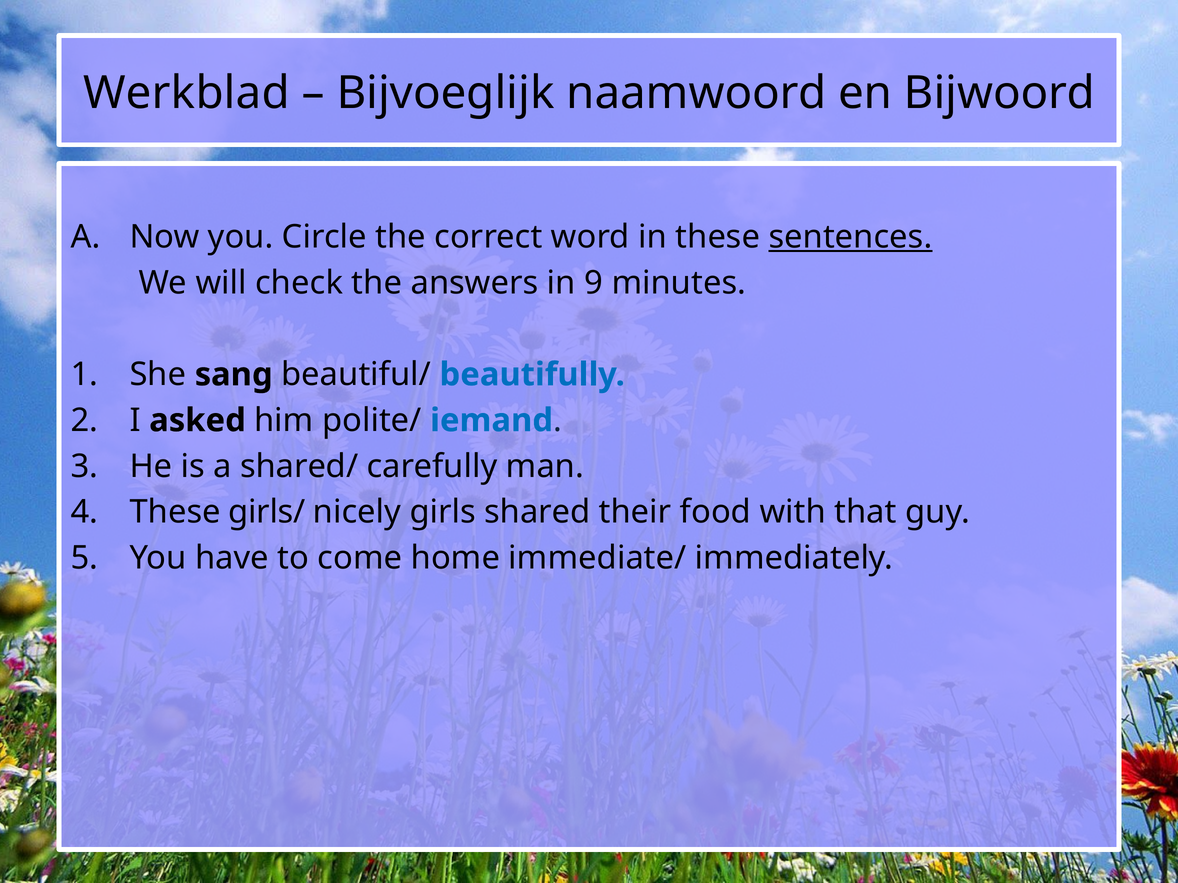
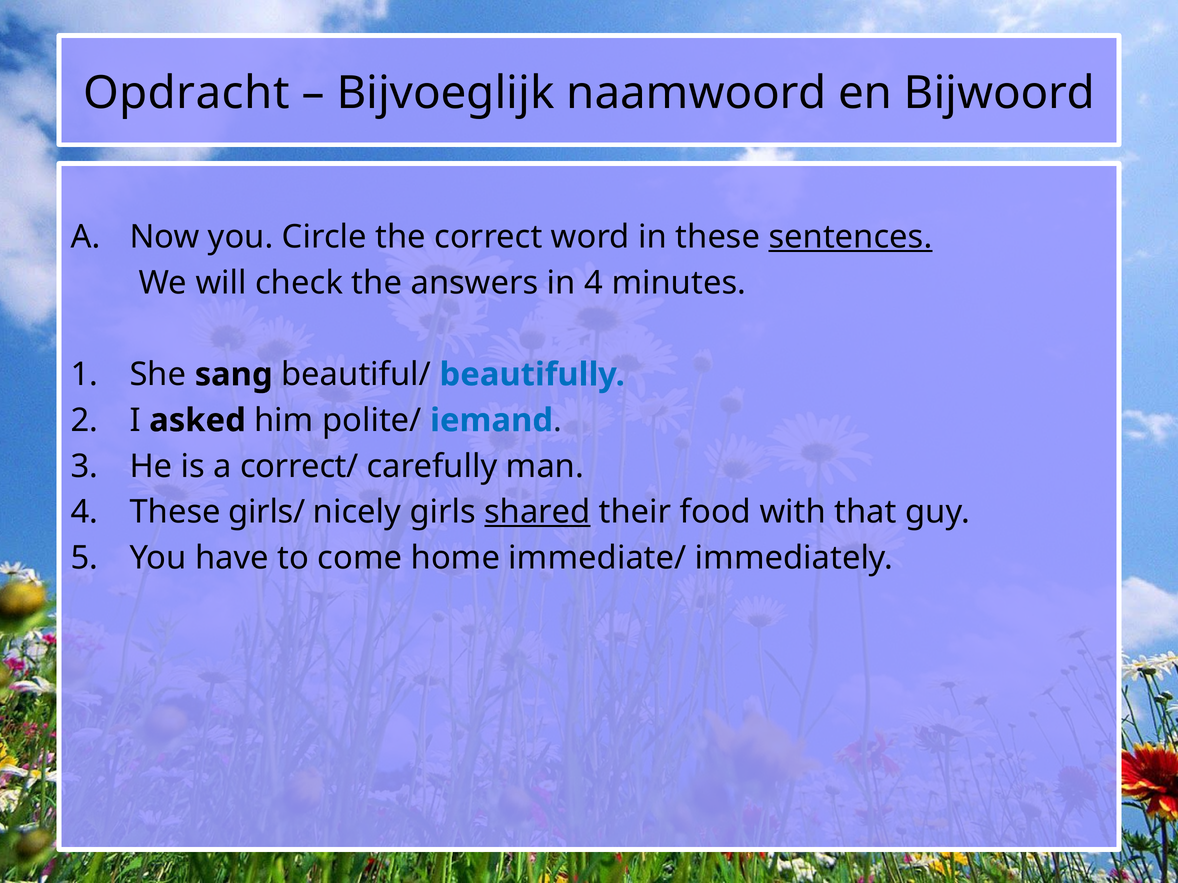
Werkblad: Werkblad -> Opdracht (186, 93)
in 9: 9 -> 4 (594, 283)
shared/: shared/ -> correct/ (299, 467)
shared underline: none -> present (537, 512)
